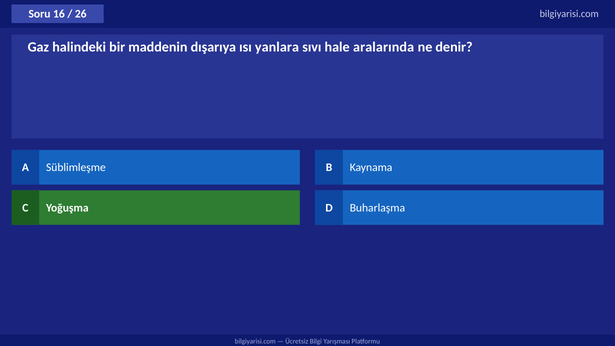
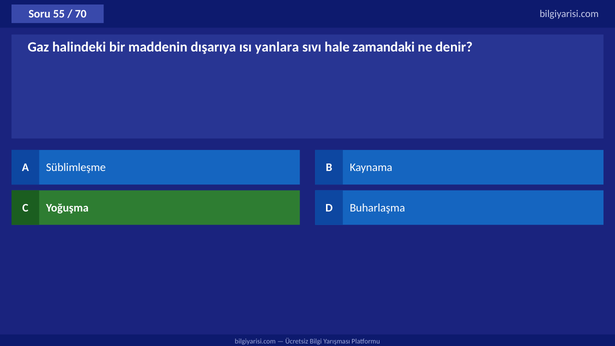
16: 16 -> 55 (59, 14)
26: 26 -> 70 (81, 14)
aralarında: aralarında -> zamandaki (384, 47)
